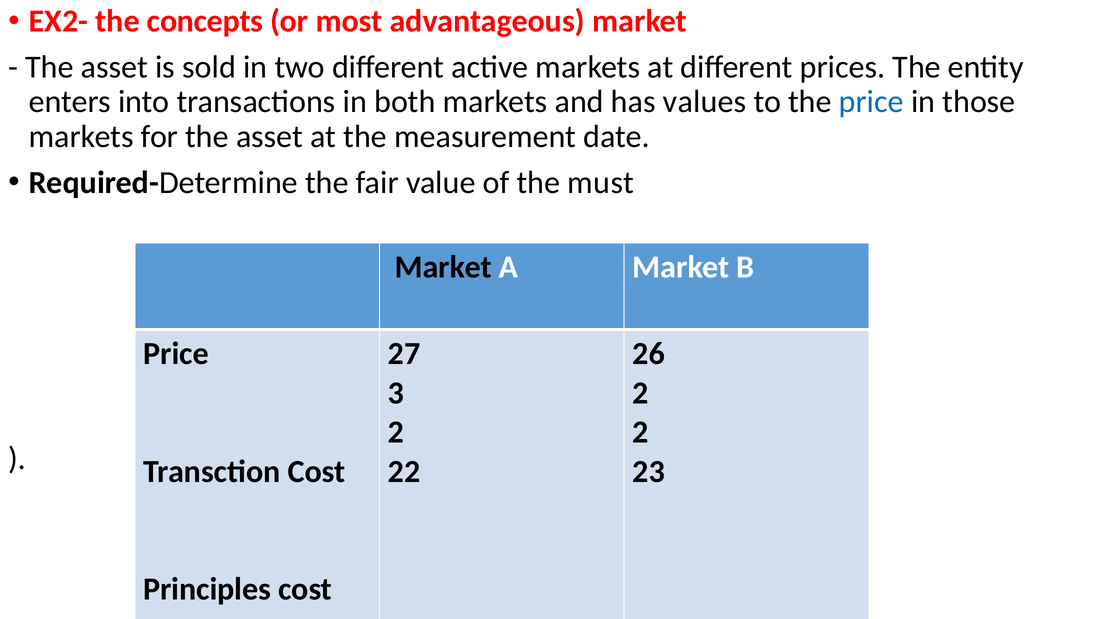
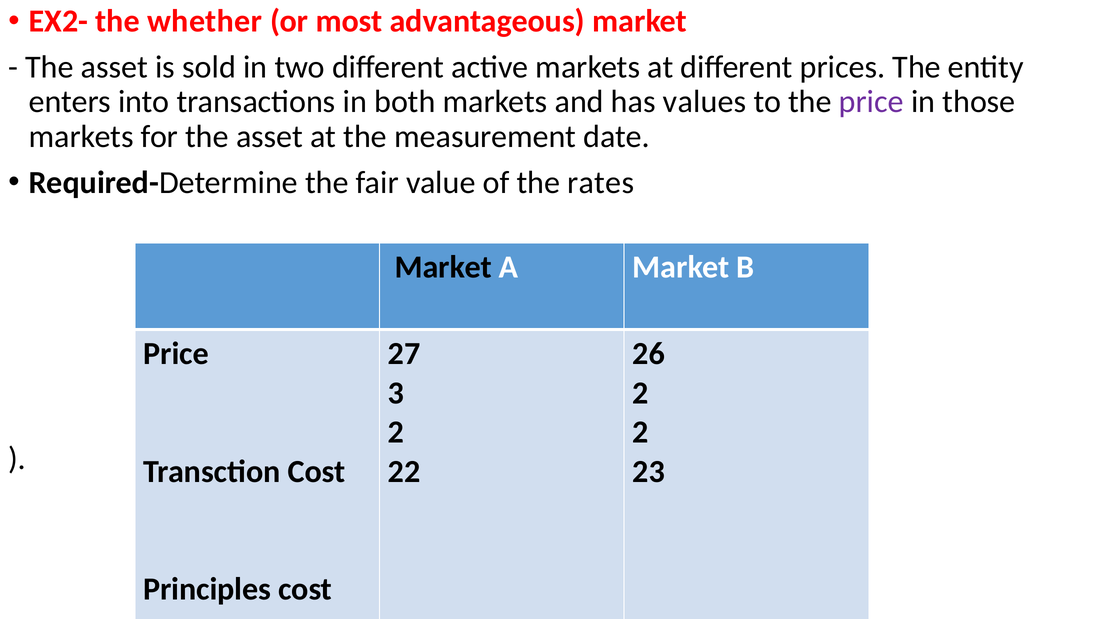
concepts: concepts -> whether (205, 21)
price colour: blue -> purple (871, 102)
must: must -> rates (601, 183)
